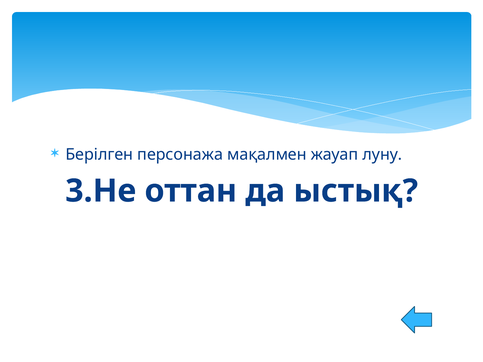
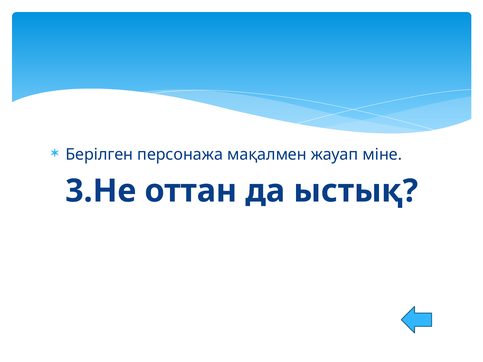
луну: луну -> міне (382, 155)
